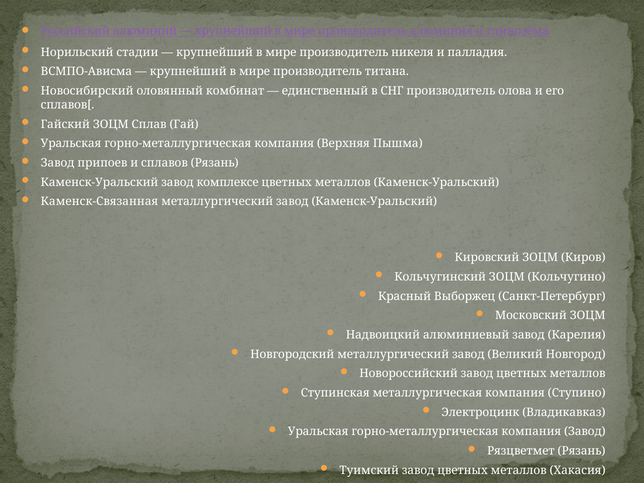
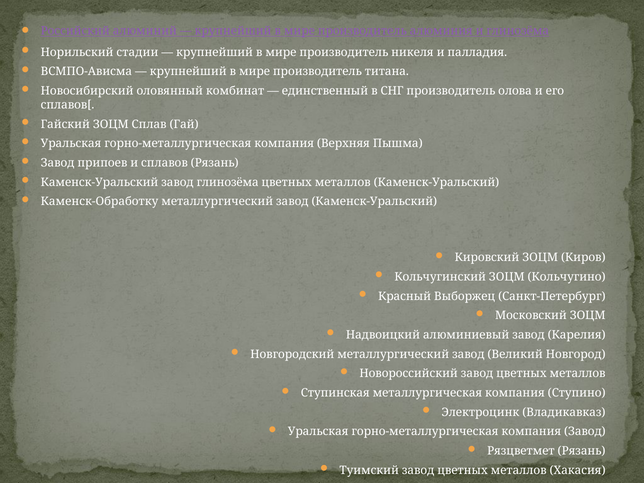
завод комплексе: комплексе -> глинозёма (228, 182)
Каменск-Связанная: Каменск-Связанная -> Каменск-Обработку (100, 202)
